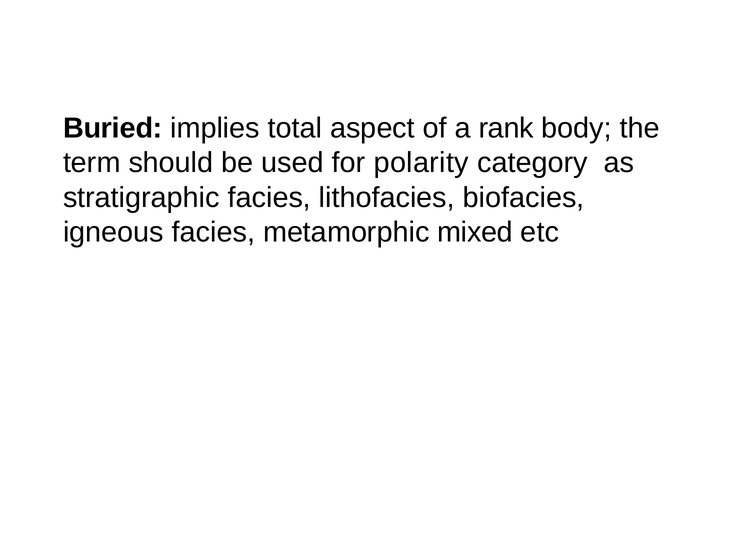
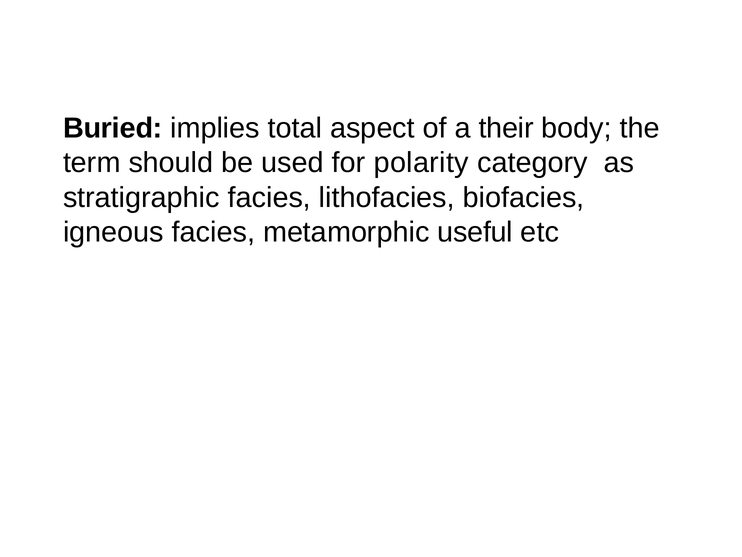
rank: rank -> their (506, 128)
mixed: mixed -> useful (475, 232)
